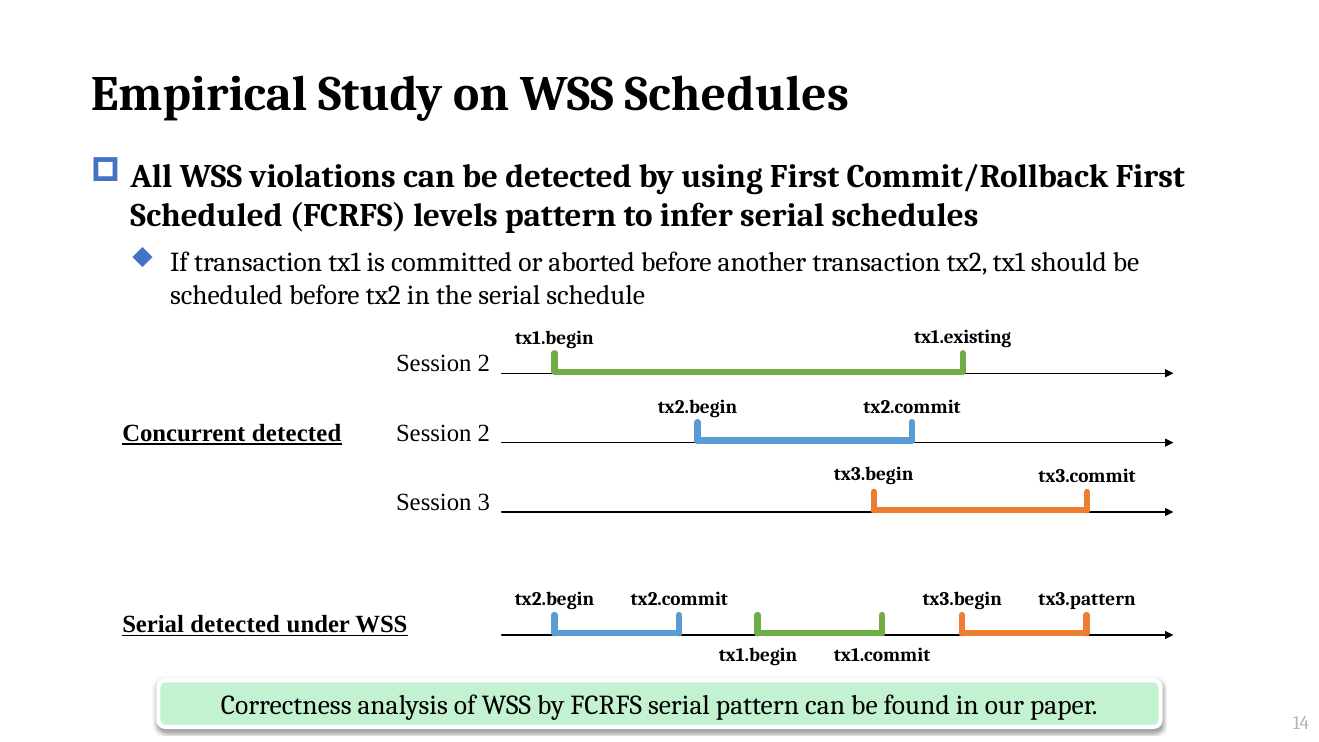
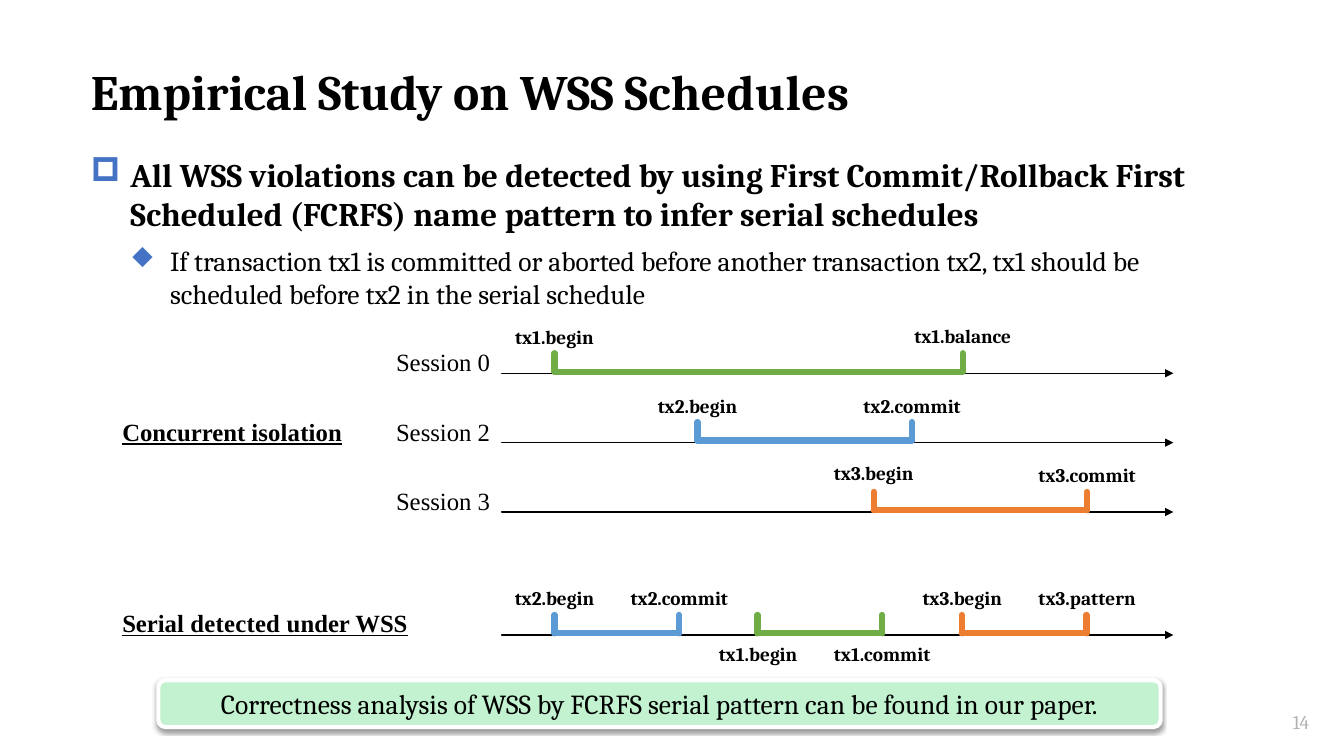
levels: levels -> name (455, 216)
tx1.existing: tx1.existing -> tx1.balance (963, 337)
2: 2 -> 0 (484, 364)
Concurrent detected: detected -> isolation (297, 433)
